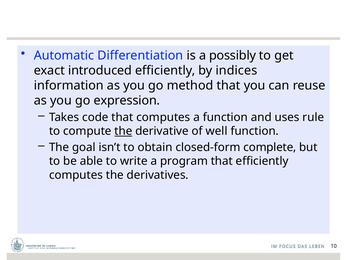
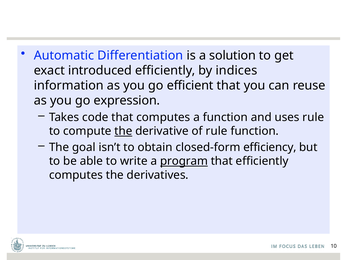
possibly: possibly -> solution (233, 56)
method: method -> efficient (190, 86)
of well: well -> rule (217, 131)
complete: complete -> efficiency (270, 147)
program underline: none -> present (184, 161)
